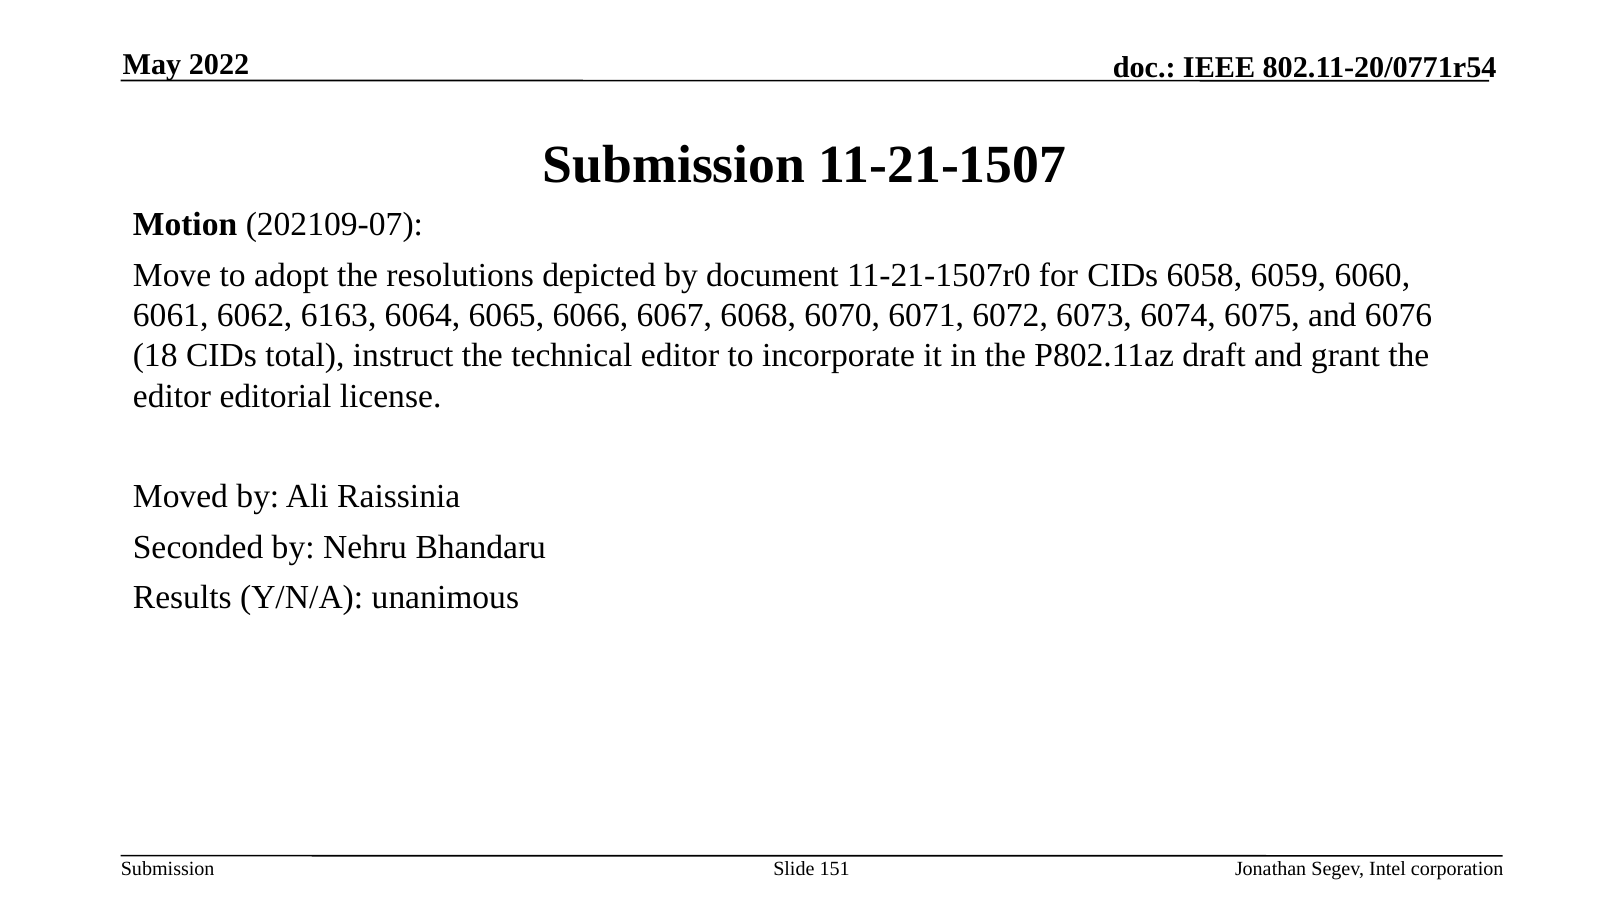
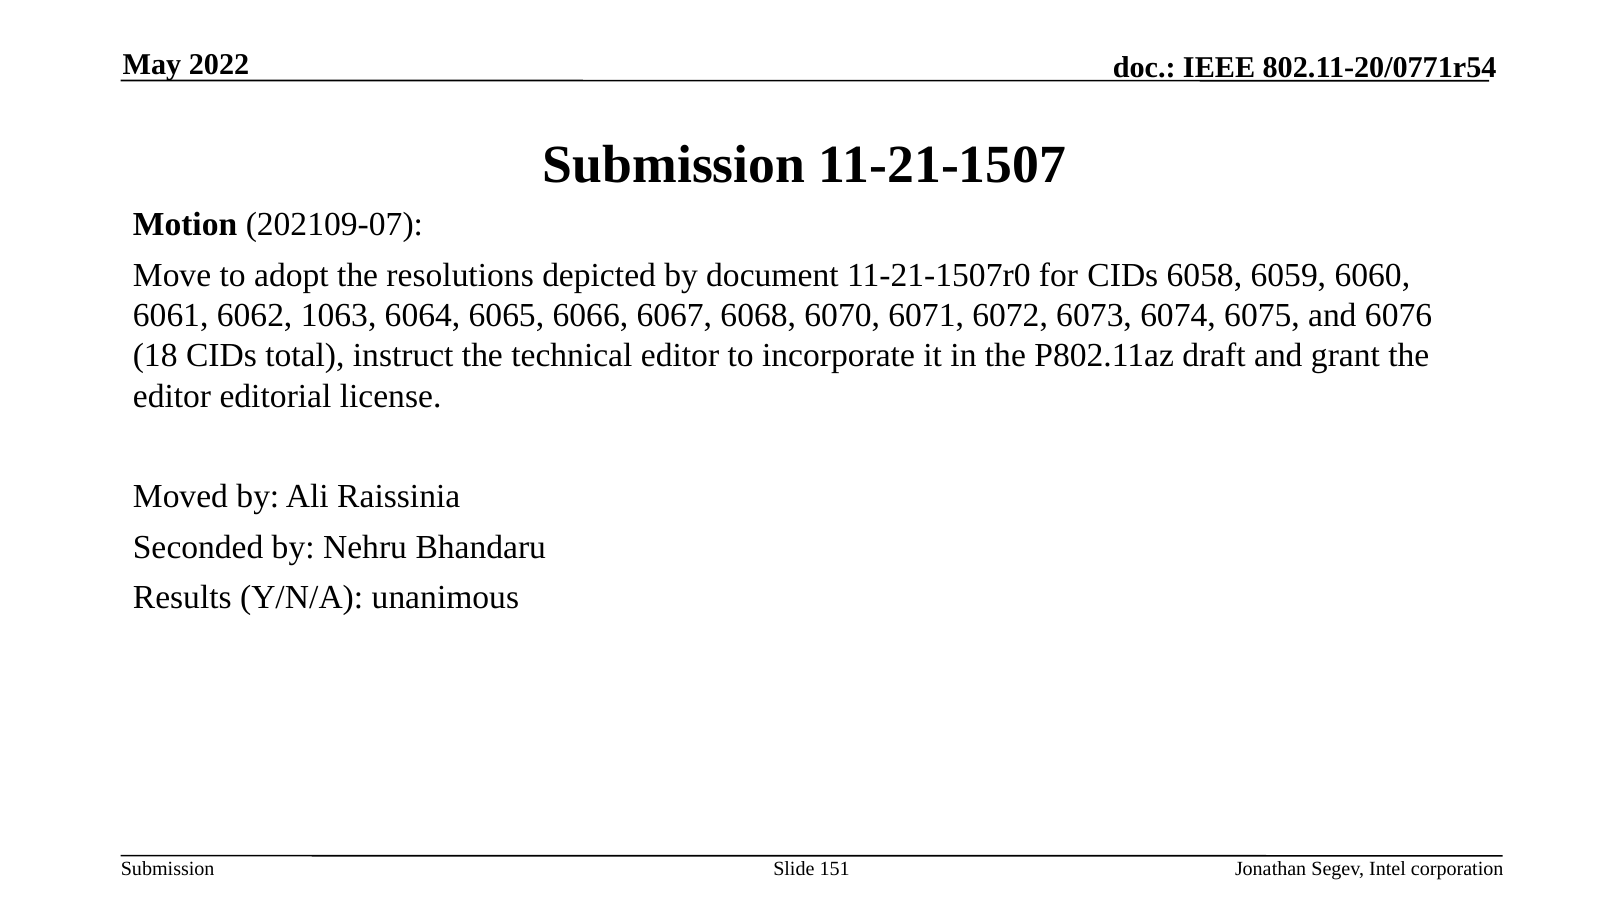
6163: 6163 -> 1063 (339, 315)
